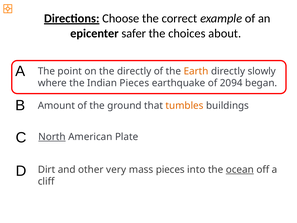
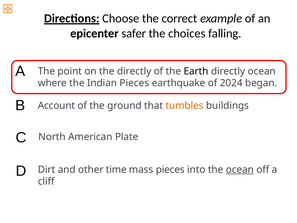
about: about -> falling (225, 33)
Earth colour: orange -> black (196, 71)
directly slowly: slowly -> ocean (262, 71)
2094: 2094 -> 2024 (231, 83)
Amount: Amount -> Account (56, 106)
North underline: present -> none (52, 137)
very: very -> time (116, 169)
